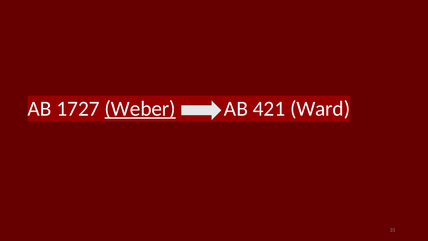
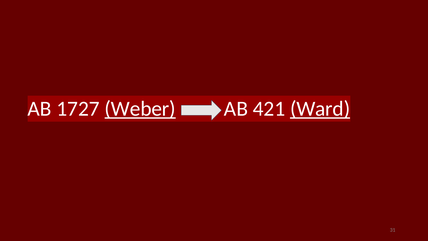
Ward underline: none -> present (320, 109)
